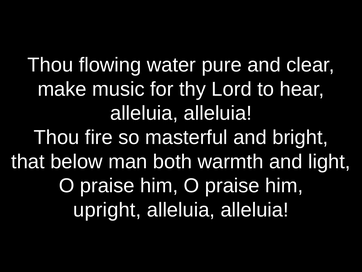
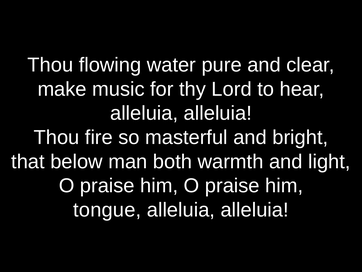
upright: upright -> tongue (107, 210)
